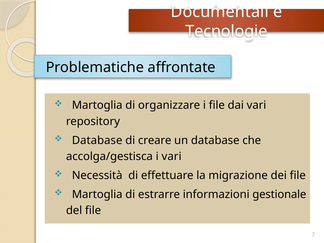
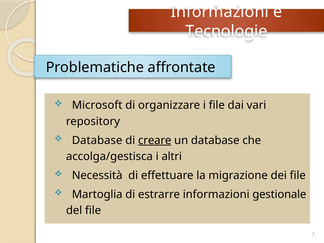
Documentali: Documentali -> Informazioni (220, 12)
Martoglia: Martoglia -> Microsoft (97, 105)
creare underline: none -> present (155, 140)
i vari: vari -> altri (172, 157)
